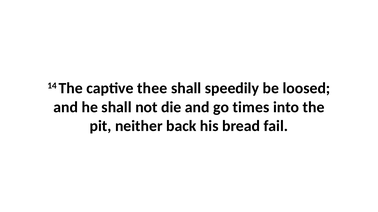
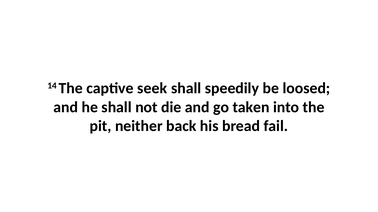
thee: thee -> seek (152, 89)
times: times -> taken (251, 107)
